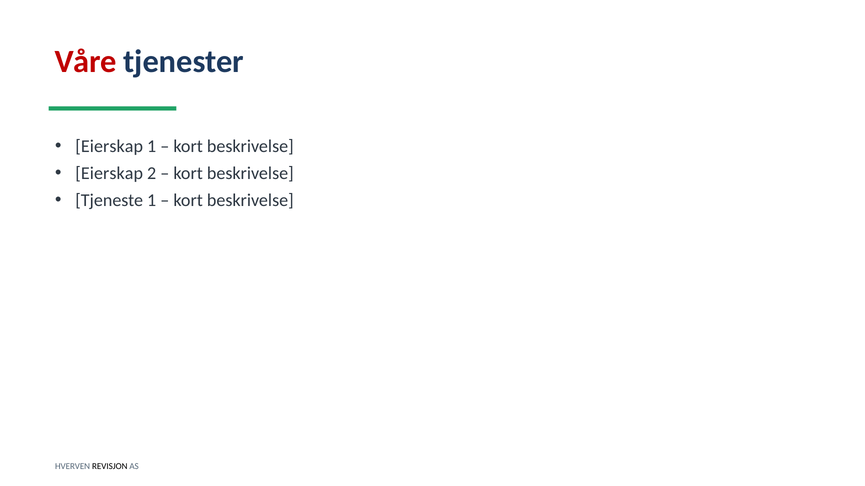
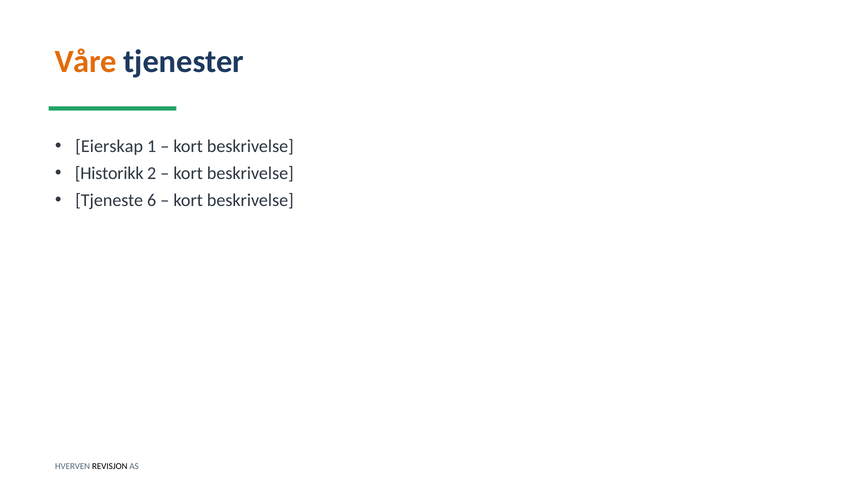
Våre colour: red -> orange (86, 62)
Eierskap: Eierskap -> Historikk (109, 174)
Tjeneste 1: 1 -> 6 (152, 201)
